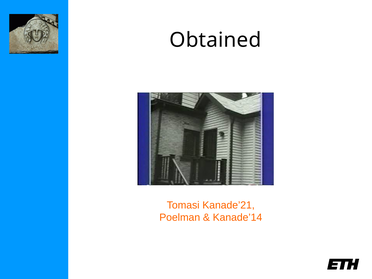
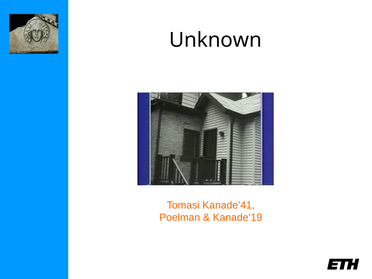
Obtained: Obtained -> Unknown (215, 40)
Kanade’21: Kanade’21 -> Kanade’41 (229, 205)
Kanade’14: Kanade’14 -> Kanade’19 (238, 218)
